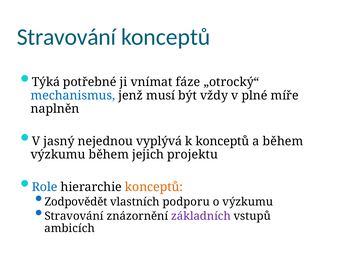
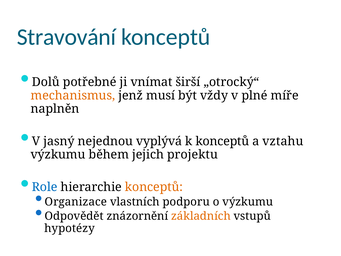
Týká: Týká -> Dolů (46, 82)
fáze: fáze -> širší (188, 82)
mechanismus colour: blue -> orange (73, 95)
a během: během -> vztahu (283, 141)
Zodpovědět: Zodpovědět -> Organizace (76, 202)
Stravování: Stravování -> Odpovědět (74, 216)
základních colour: purple -> orange (201, 216)
ambicích: ambicích -> hypotézy (70, 228)
